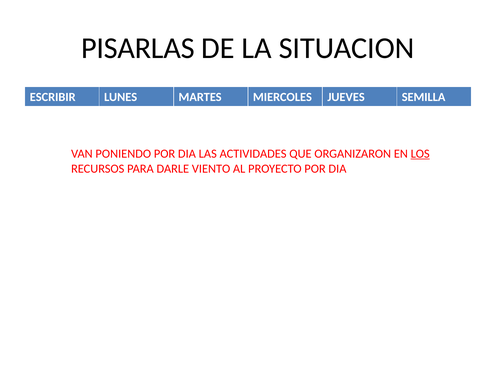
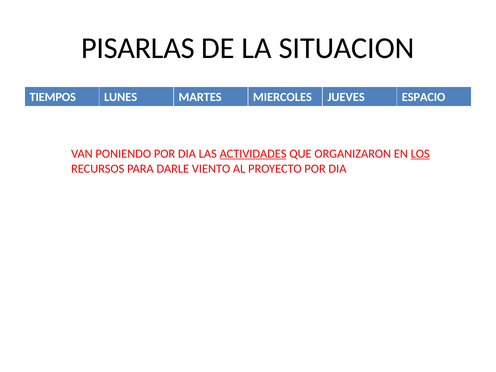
ESCRIBIR: ESCRIBIR -> TIEMPOS (53, 97)
SEMILLA: SEMILLA -> ESPACIO (424, 97)
ACTIVIDADES underline: none -> present (253, 154)
